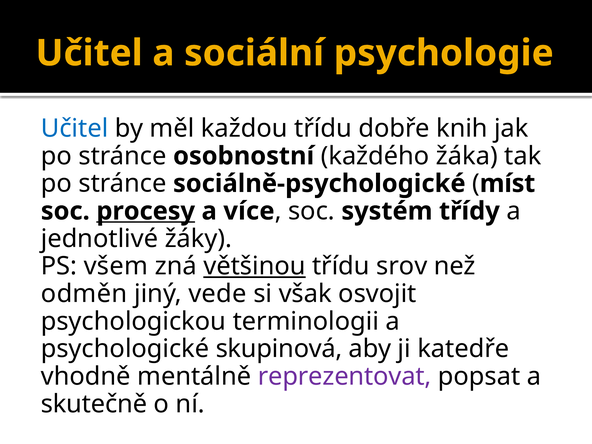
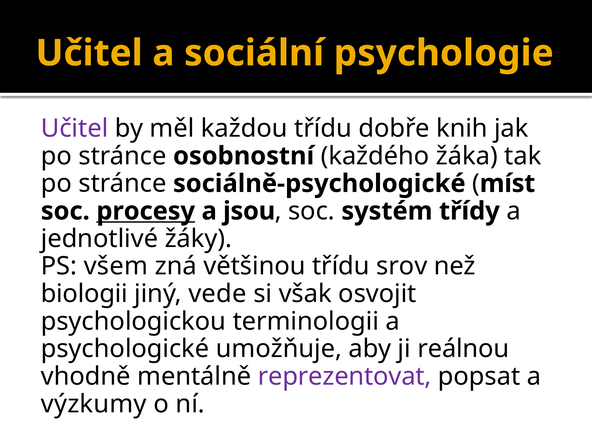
Učitel colour: blue -> purple (75, 128)
více: více -> jsou (249, 211)
většinou underline: present -> none (255, 266)
odměn: odměn -> biologii (84, 294)
skupinová: skupinová -> umožňuje (279, 349)
katedře: katedře -> reálnou (463, 349)
skutečně: skutečně -> výzkumy (94, 404)
